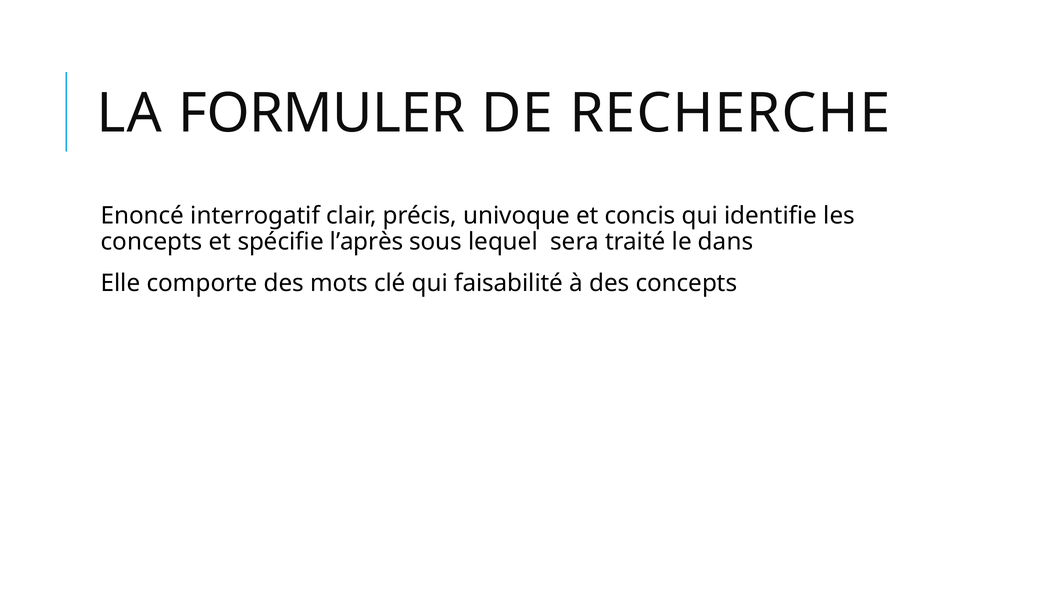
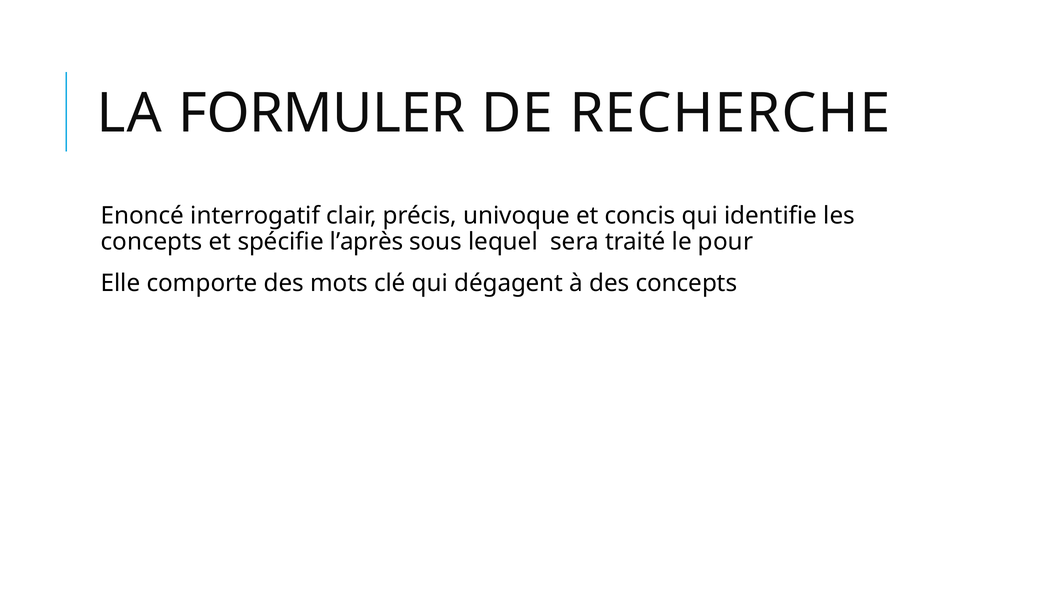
dans: dans -> pour (726, 242)
faisabilité: faisabilité -> dégagent (509, 283)
